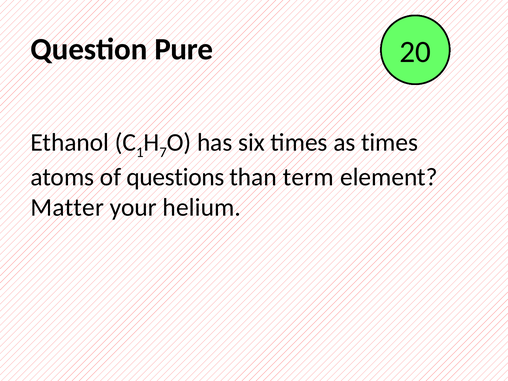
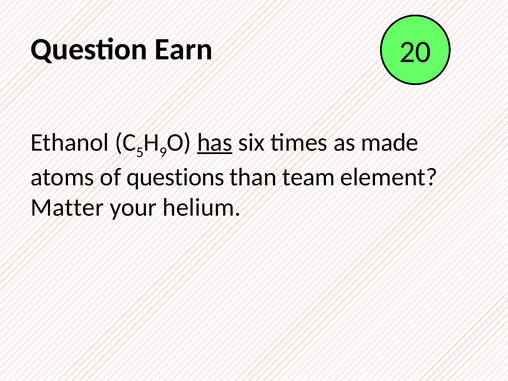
Pure: Pure -> Earn (184, 49)
1: 1 -> 5 (140, 152)
7: 7 -> 9 (163, 152)
has underline: none -> present (215, 142)
as times: times -> made (390, 142)
term: term -> team (309, 177)
